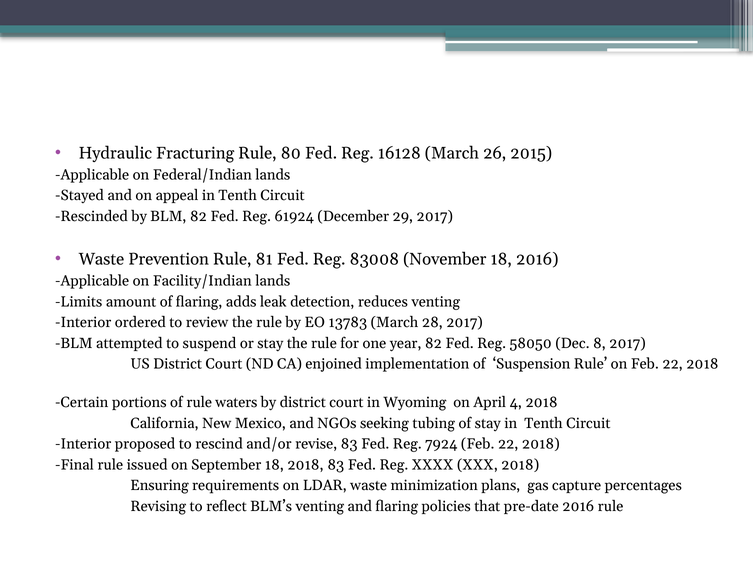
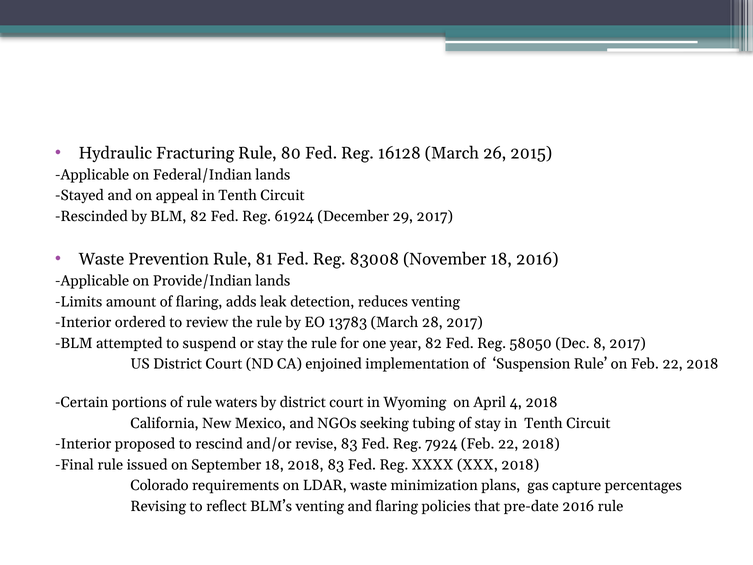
Facility/Indian: Facility/Indian -> Provide/Indian (202, 281)
Ensuring: Ensuring -> Colorado (159, 485)
